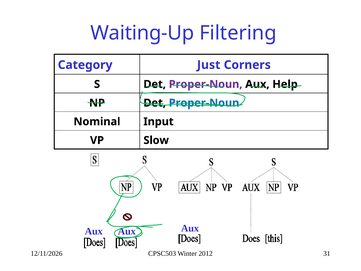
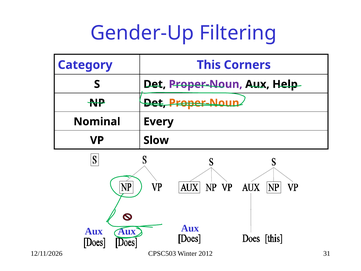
Waiting-Up: Waiting-Up -> Gender-Up (142, 33)
Just: Just -> This (209, 65)
Proper-Noun colour: blue -> orange (204, 103)
Input: Input -> Every (159, 122)
